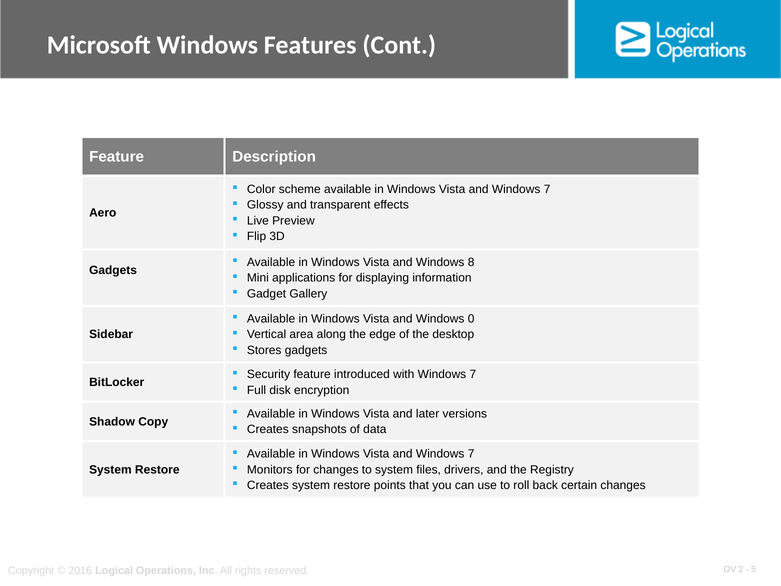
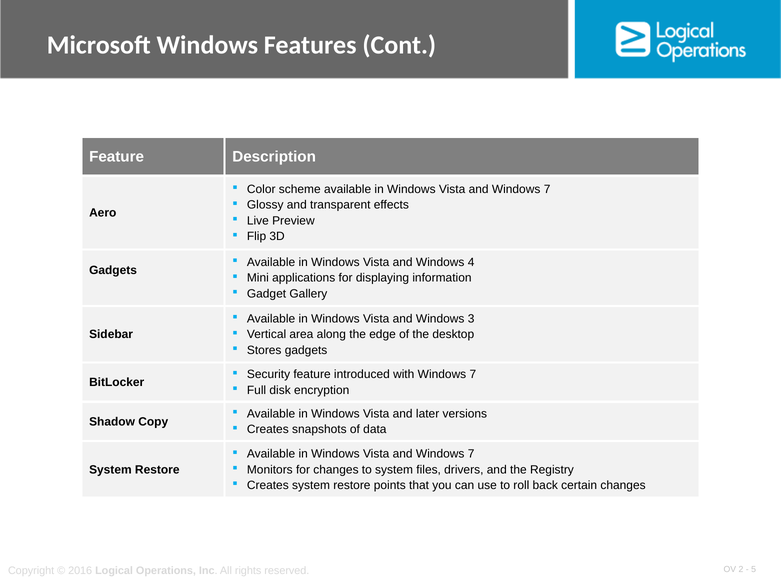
8: 8 -> 4 (471, 262)
0: 0 -> 3 (471, 319)
